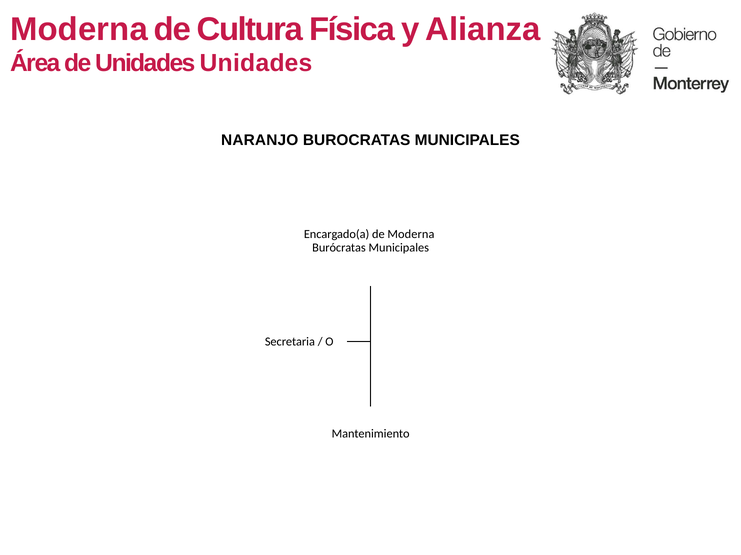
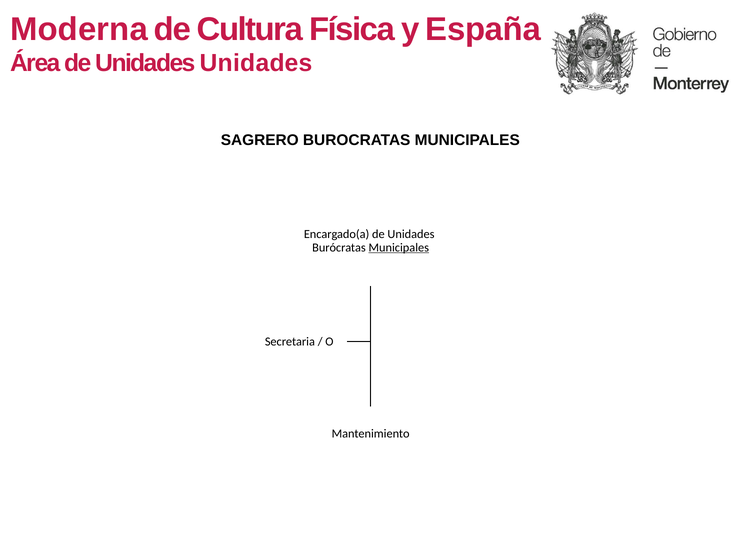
Alianza: Alianza -> España (483, 29)
NARANJO: NARANJO -> SAGRERO (260, 140)
Moderna: Moderna -> Unidades (411, 234)
Municipales underline: none -> present (399, 248)
